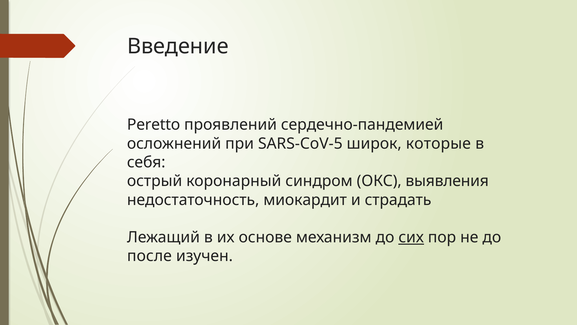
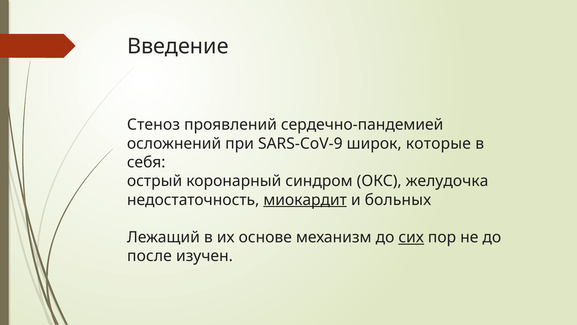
Peretto: Peretto -> Стеноз (153, 125)
SARS-CoV-5: SARS-CoV-5 -> SARS-CoV-9 (300, 143)
выявления: выявления -> желудочка (447, 181)
миокардит underline: none -> present (305, 200)
страдать: страдать -> больных (398, 200)
